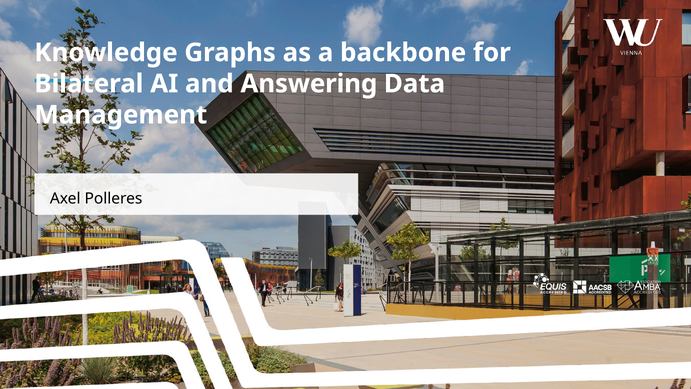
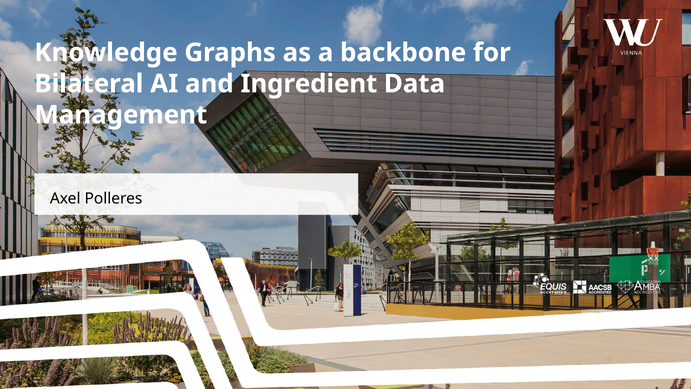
Answering: Answering -> Ingredient (309, 84)
